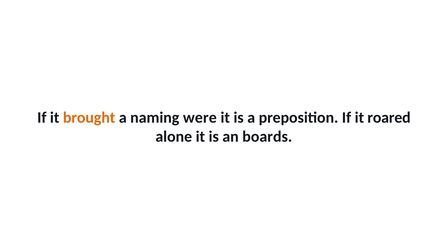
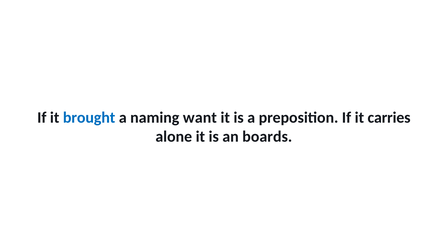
brought colour: orange -> blue (89, 118)
were: were -> want (200, 118)
roared: roared -> carries (389, 118)
